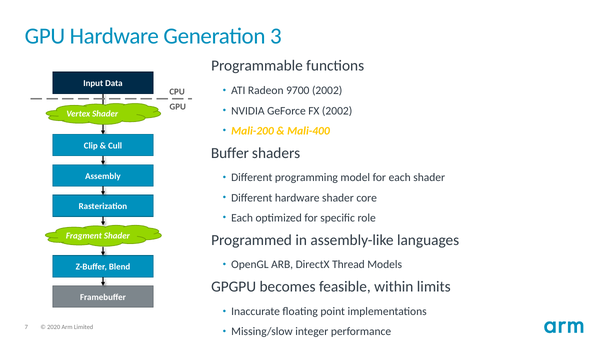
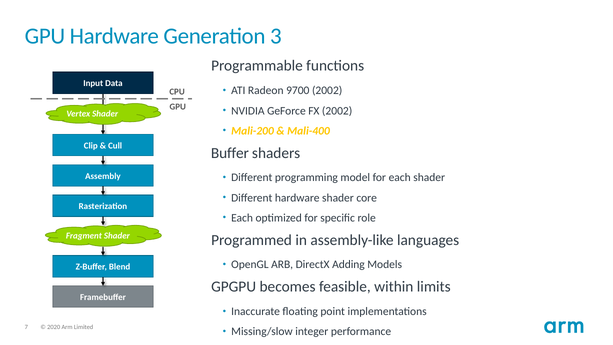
Thread: Thread -> Adding (348, 265)
